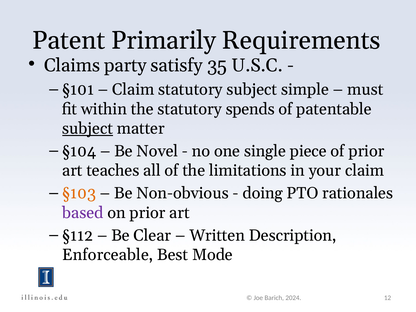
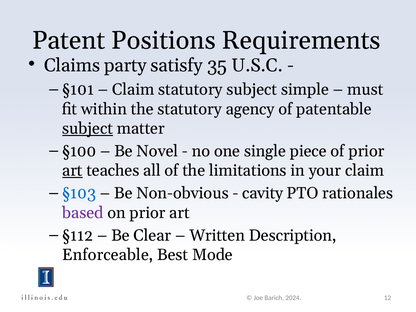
Primarily: Primarily -> Positions (164, 40)
spends: spends -> agency (250, 109)
§104: §104 -> §100 (79, 151)
art underline: none -> present (72, 171)
§103 colour: orange -> blue (79, 193)
doing: doing -> cavity (263, 193)
